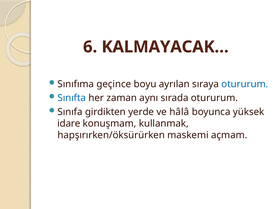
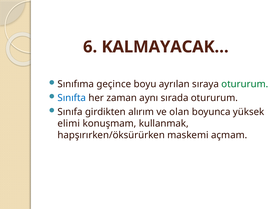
otururum colour: blue -> green (245, 84)
yerde: yerde -> alırım (141, 112)
hâlâ: hâlâ -> olan (179, 112)
idare: idare -> elimi (69, 124)
